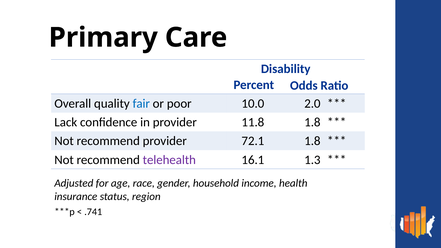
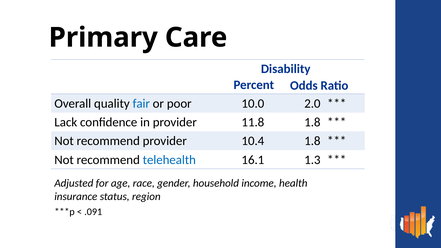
72.1: 72.1 -> 10.4 (253, 141)
telehealth colour: purple -> blue (169, 160)
.741: .741 -> .091 (93, 212)
